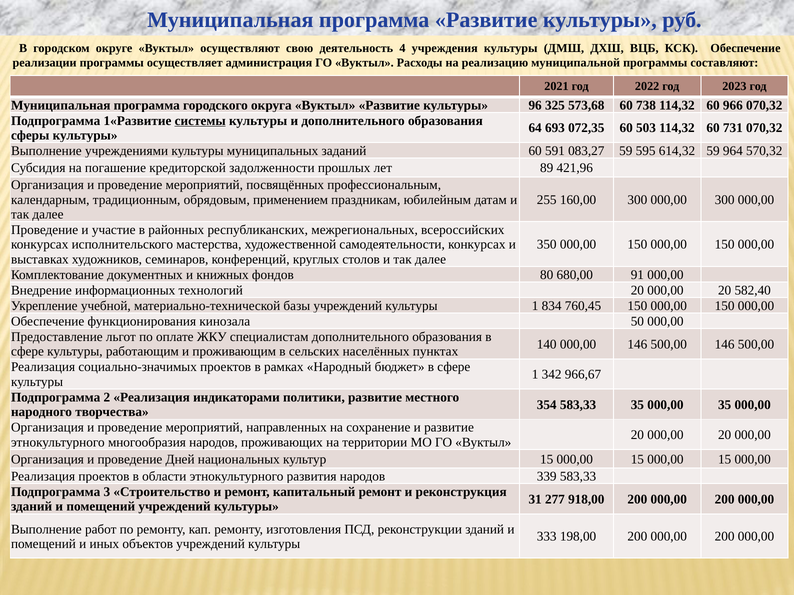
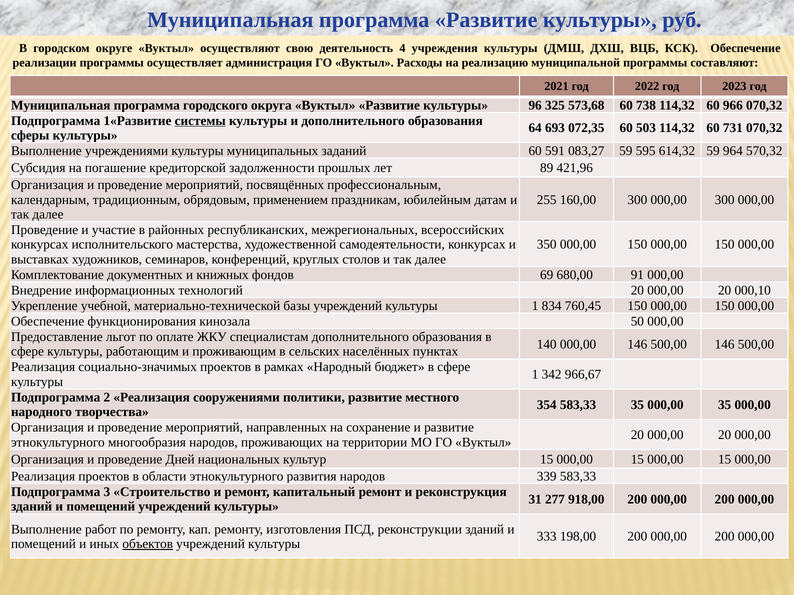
80: 80 -> 69 (547, 275)
582,40: 582,40 -> 000,10 (753, 291)
индикаторами: индикаторами -> сооружениями (236, 398)
объектов underline: none -> present (148, 544)
